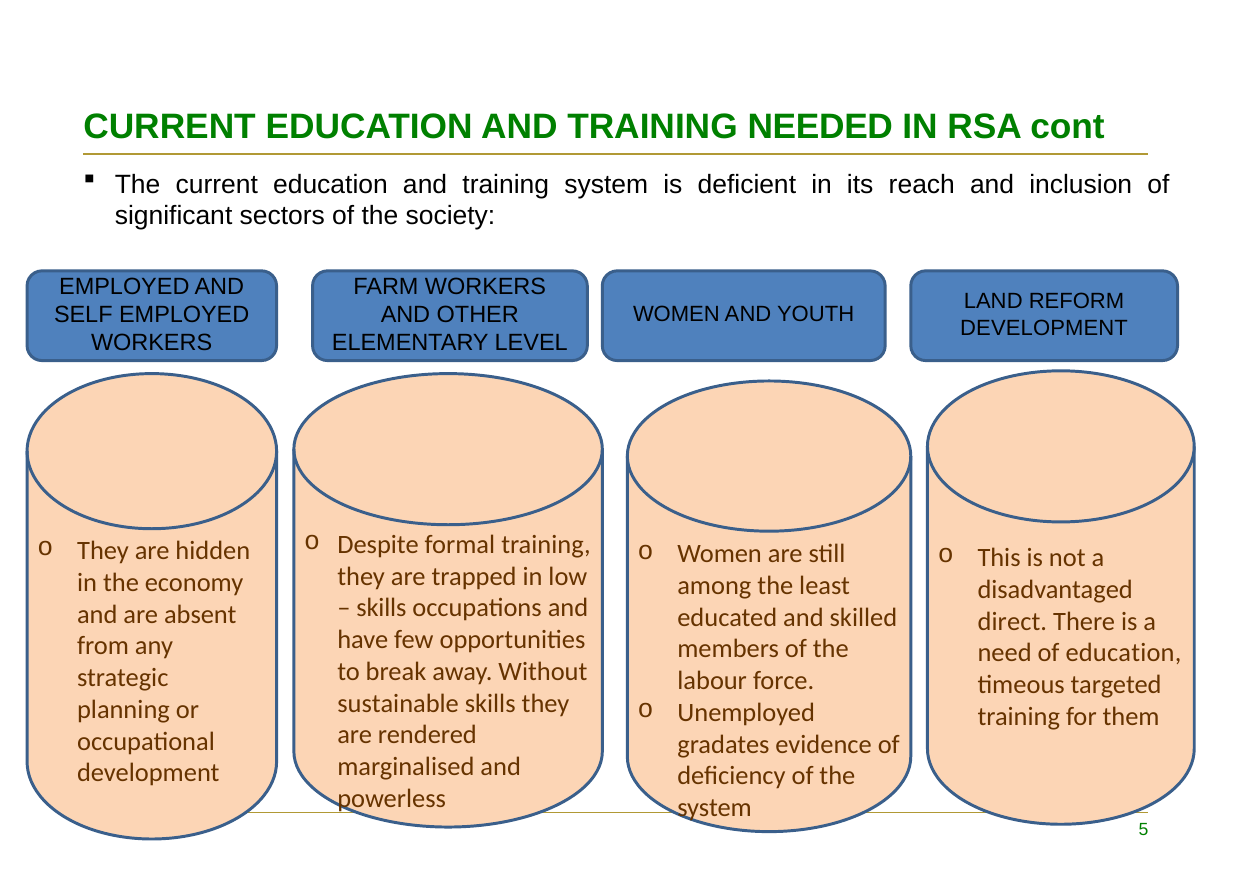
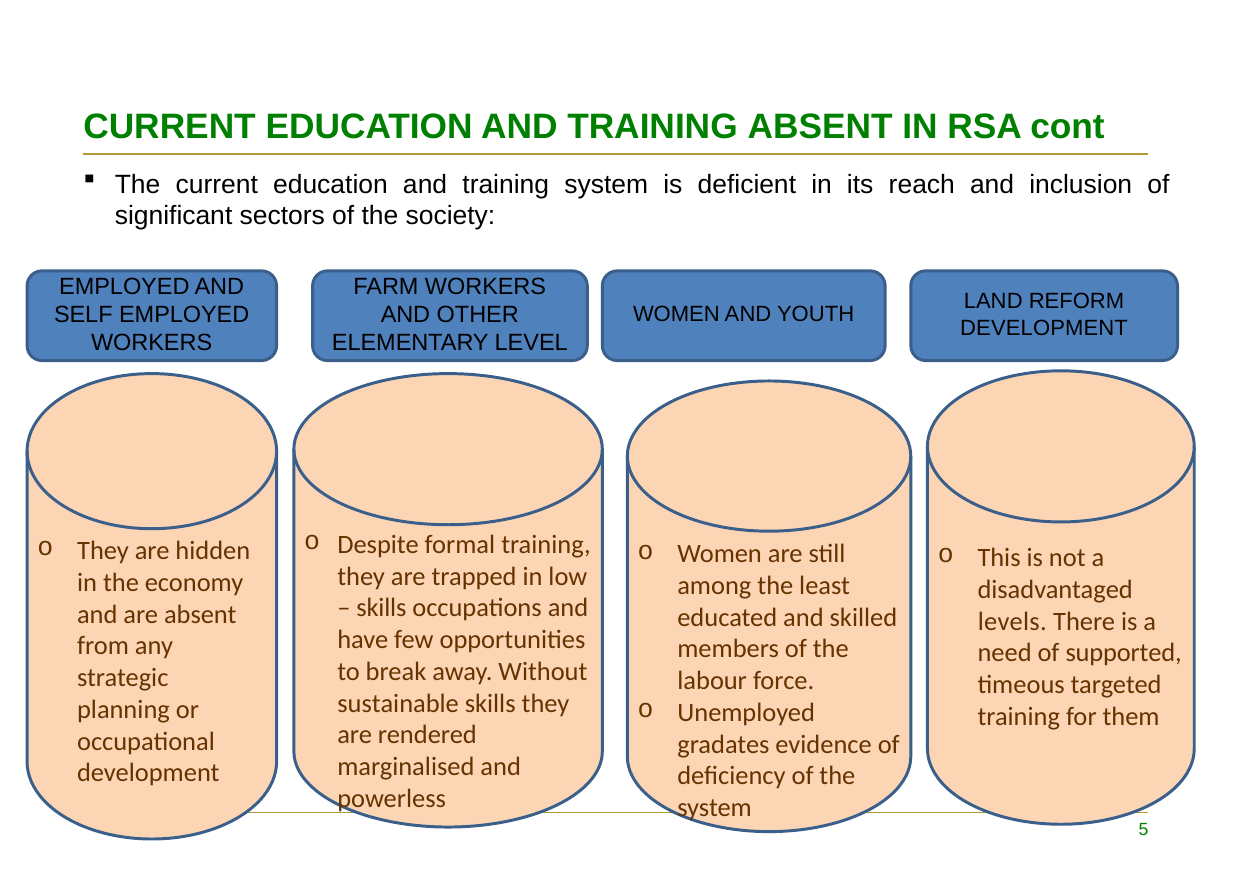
TRAINING NEEDED: NEEDED -> ABSENT (820, 127)
direct: direct -> levels (1012, 622)
of education: education -> supported (1124, 653)
